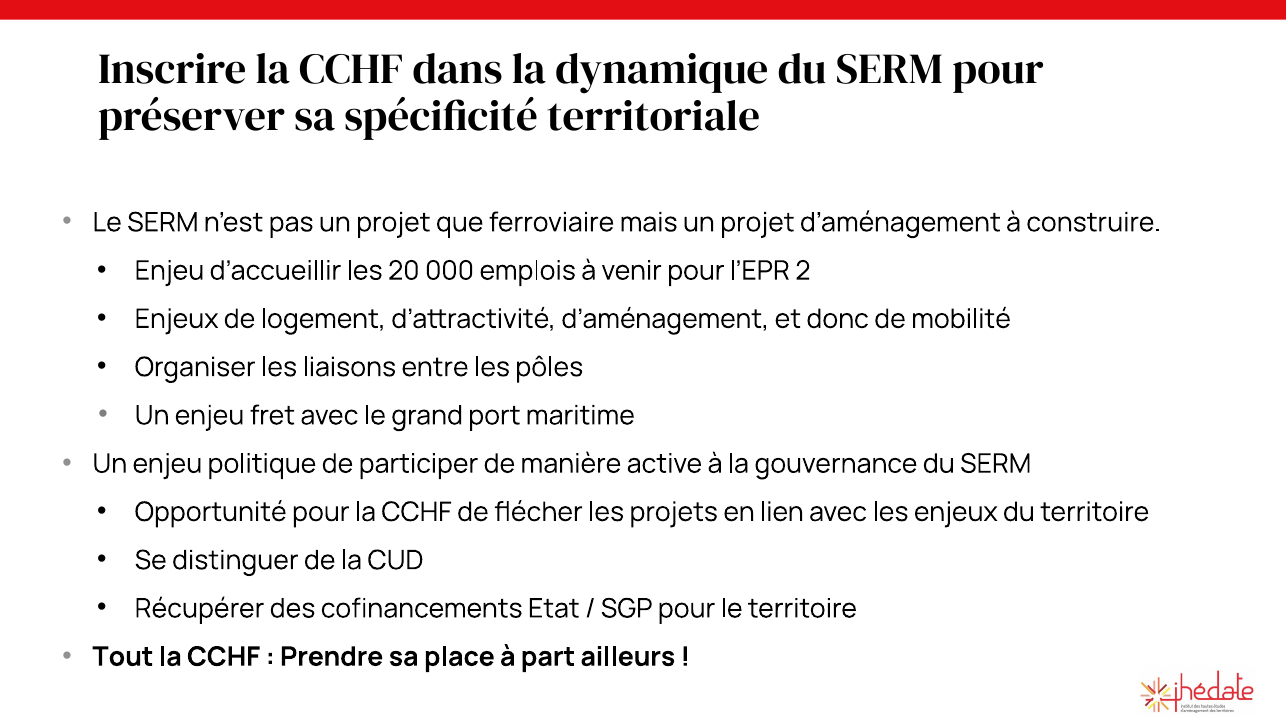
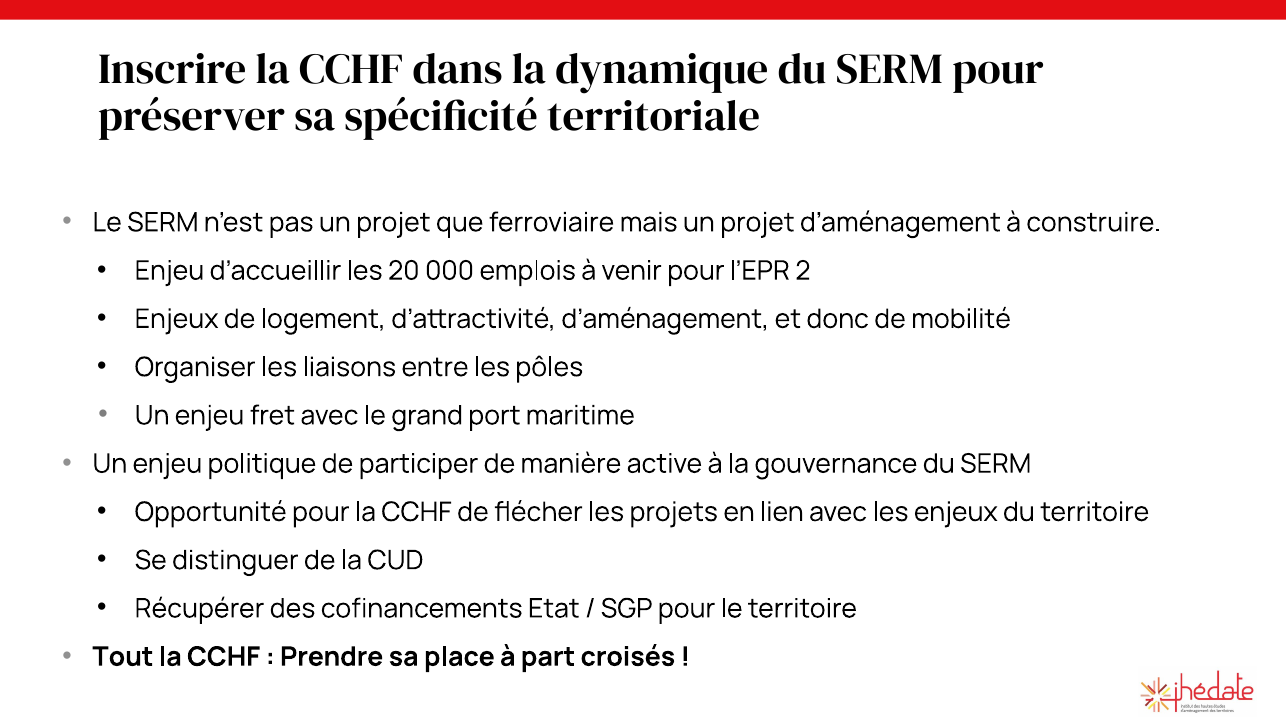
ailleurs: ailleurs -> croisés (628, 656)
